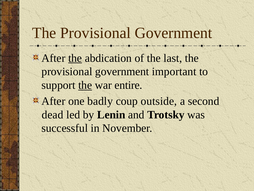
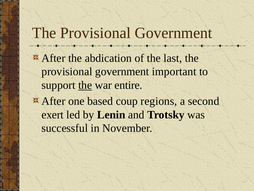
the underline: present -> none (75, 58)
badly: badly -> based (100, 101)
outside: outside -> regions (159, 101)
dead: dead -> exert (53, 114)
